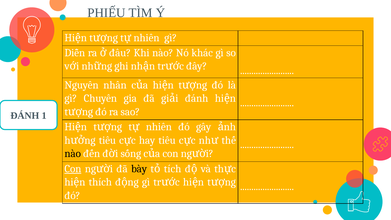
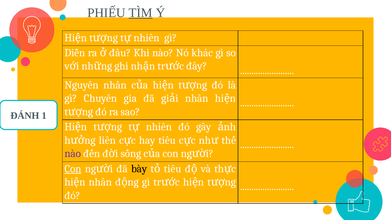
TÌM underline: none -> present (141, 13)
đánh: đánh -> nhân (197, 98)
tiêu: tiêu -> liên (107, 140)
nào colour: black -> purple (73, 154)
tích: tích -> tiêu (173, 169)
thích: thích -> nhân (100, 182)
